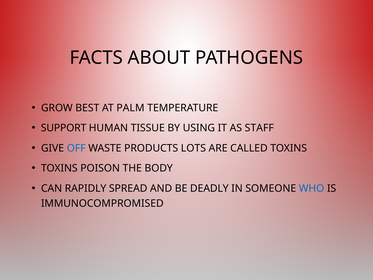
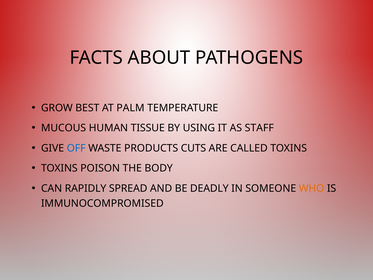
SUPPORT: SUPPORT -> MUCOUS (64, 128)
LOTS: LOTS -> CUTS (193, 148)
WHO colour: blue -> orange (312, 188)
